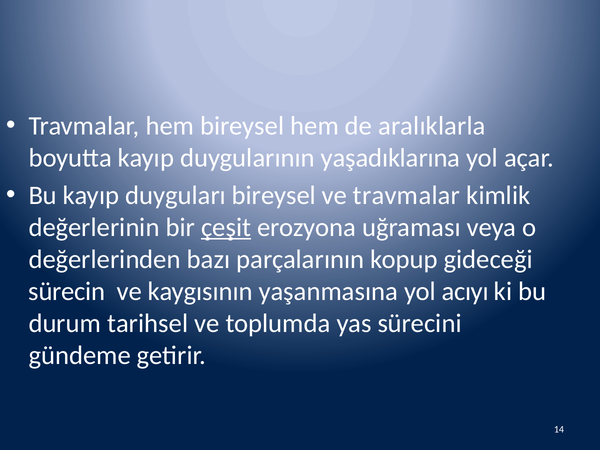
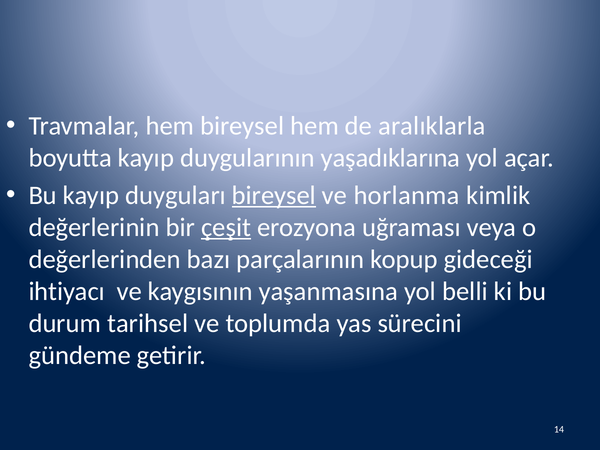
bireysel underline: none -> present (274, 195)
ve travmalar: travmalar -> horlanma (407, 195)
sürecin: sürecin -> ihtiyacı (67, 291)
acıyı: acıyı -> belli (465, 291)
